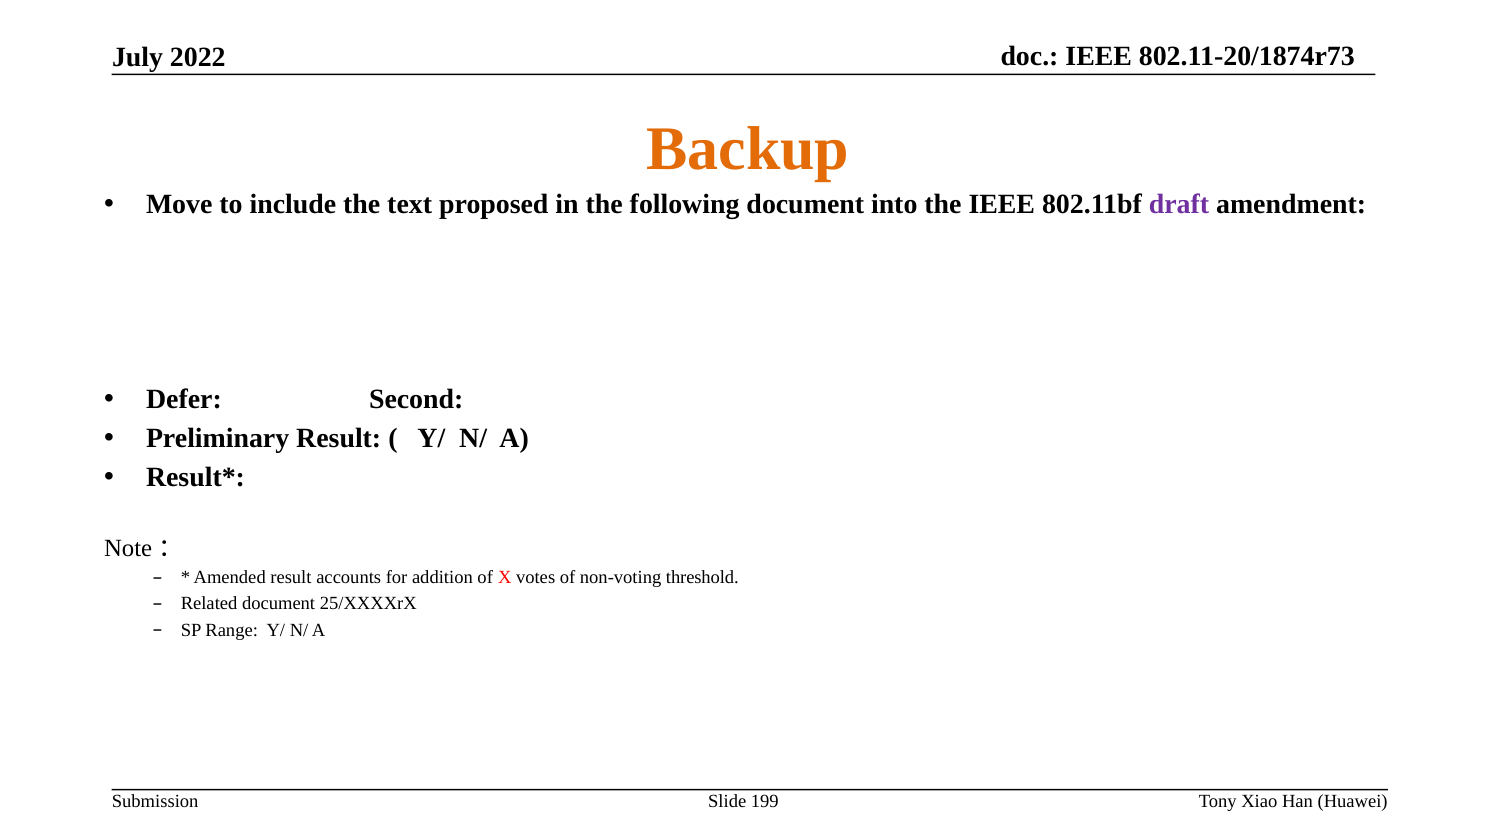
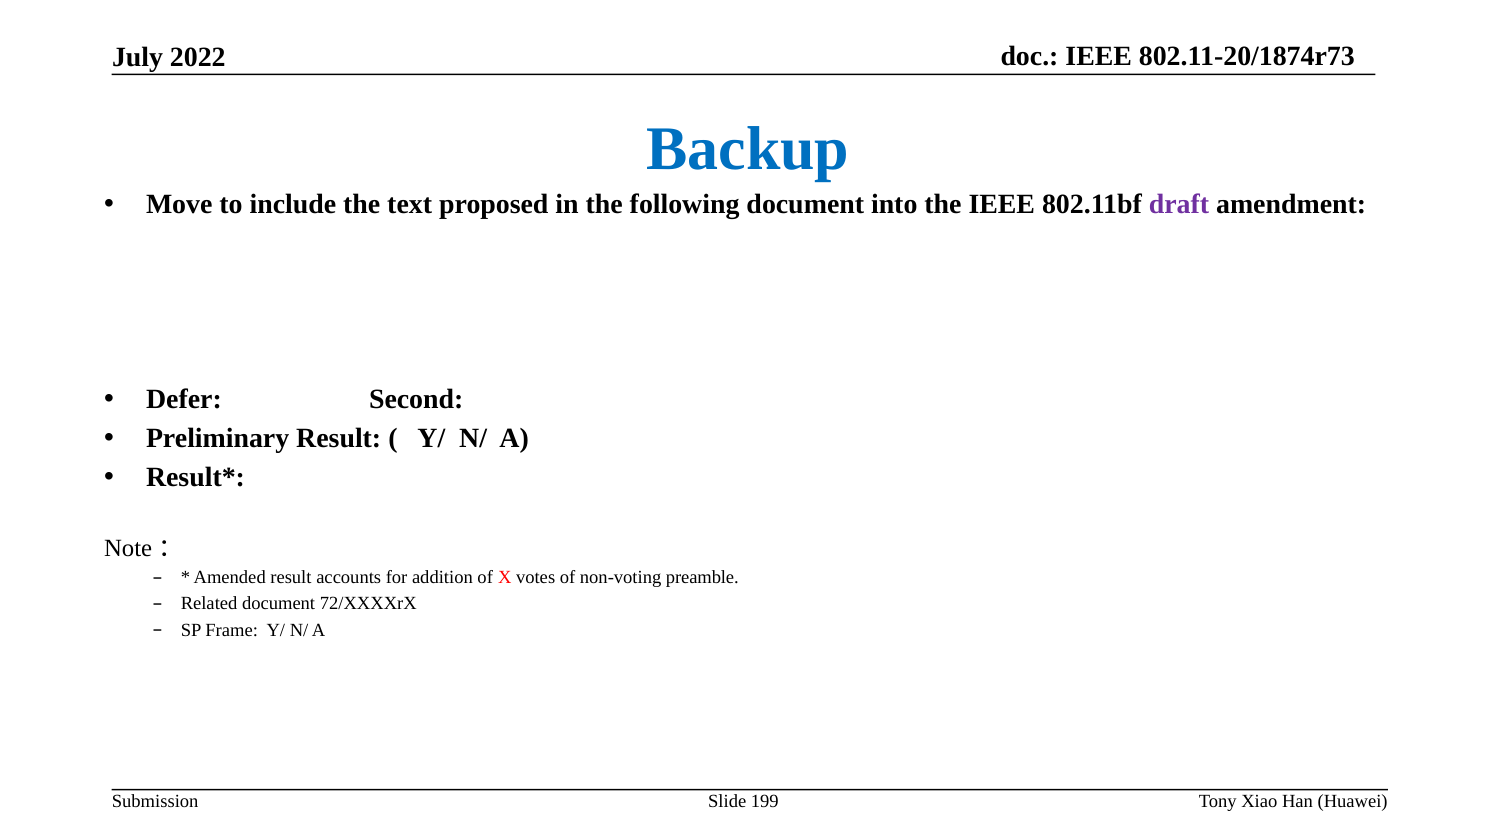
Backup colour: orange -> blue (748, 149)
threshold: threshold -> preamble (702, 578)
25/XXXXrX: 25/XXXXrX -> 72/XXXXrX (368, 604)
Range: Range -> Frame (232, 630)
